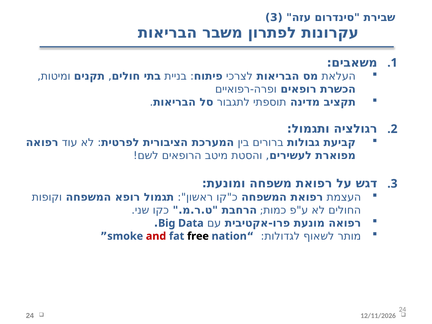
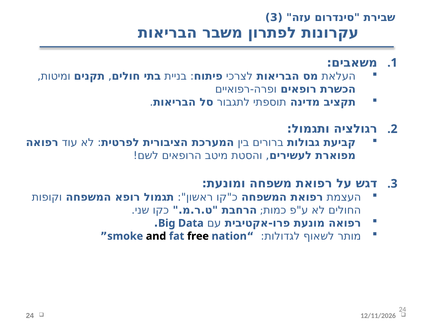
and colour: red -> black (156, 236)
